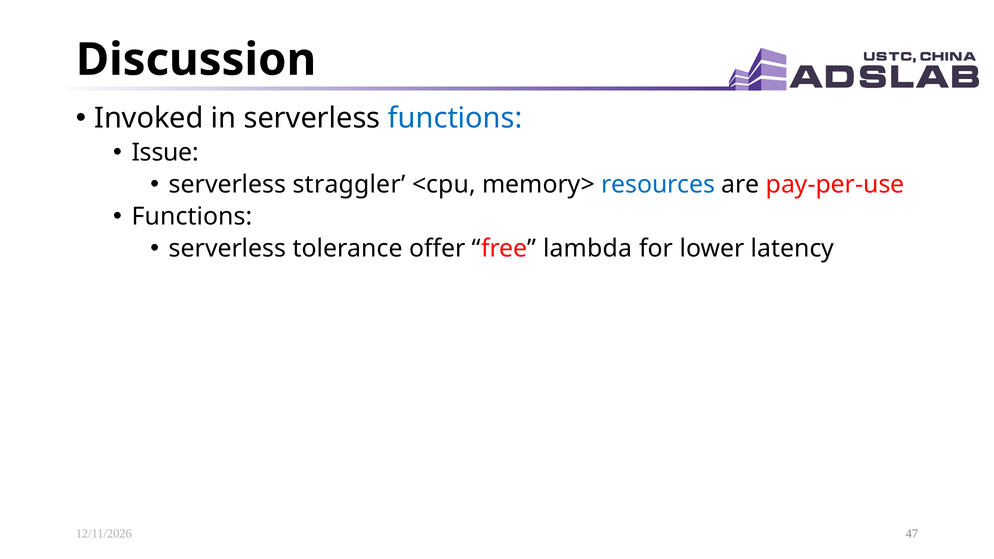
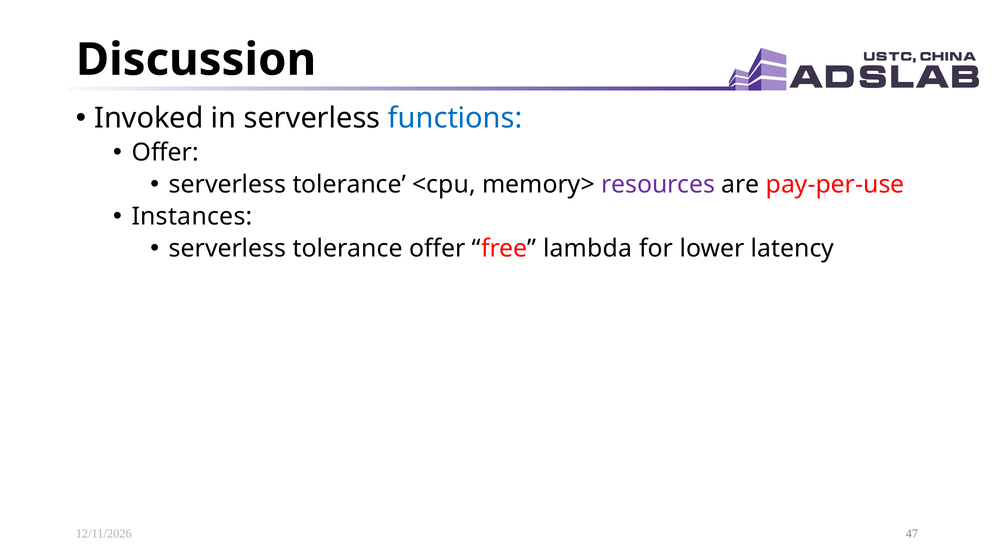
Issue: Issue -> Offer (165, 152)
straggler: straggler -> tolerance (349, 184)
resources colour: blue -> purple (658, 184)
Functions: Functions -> Instances (192, 216)
